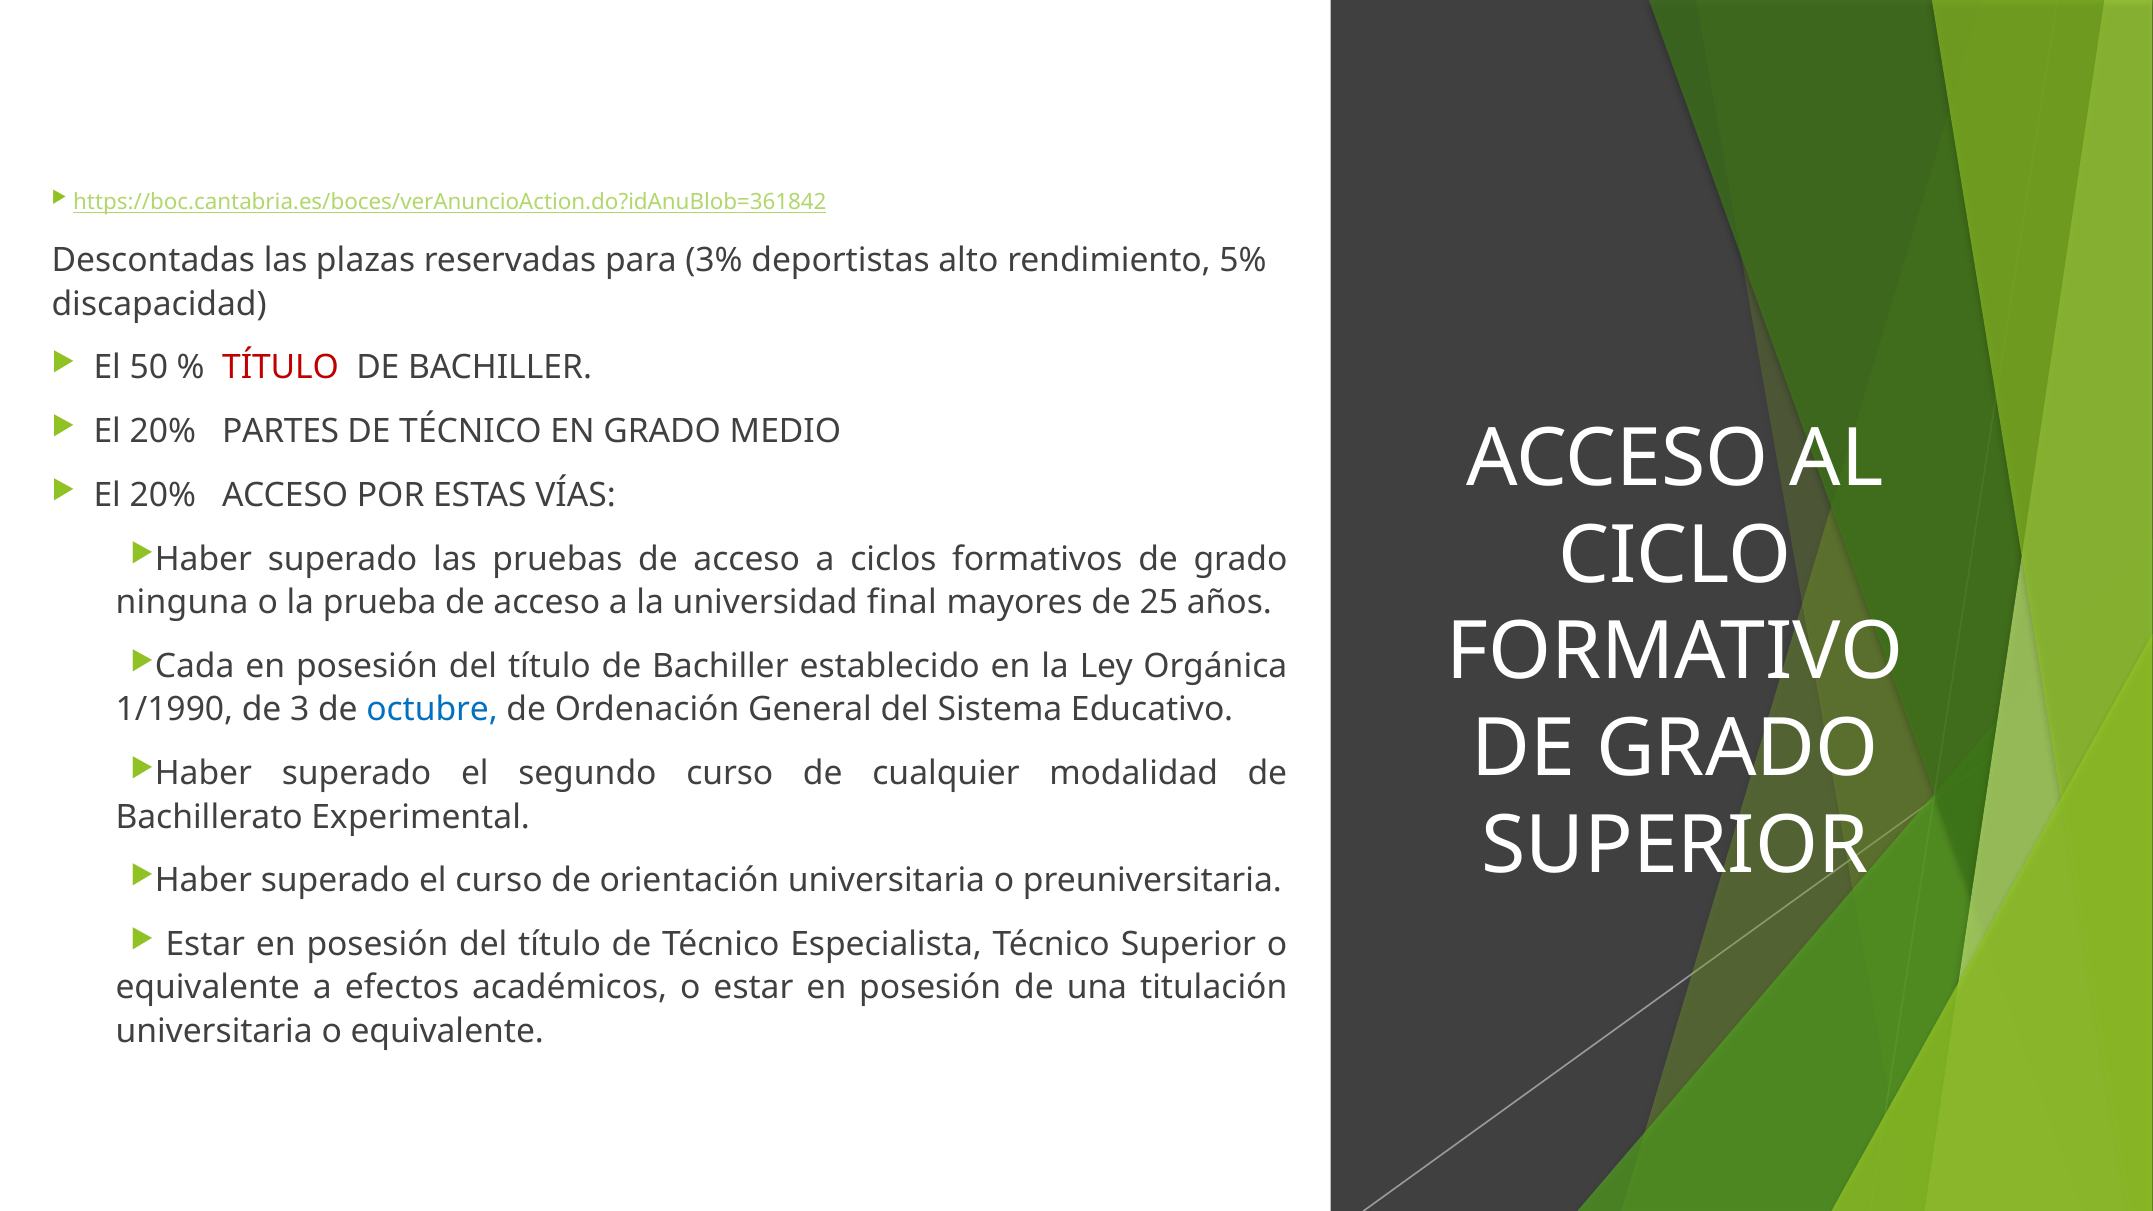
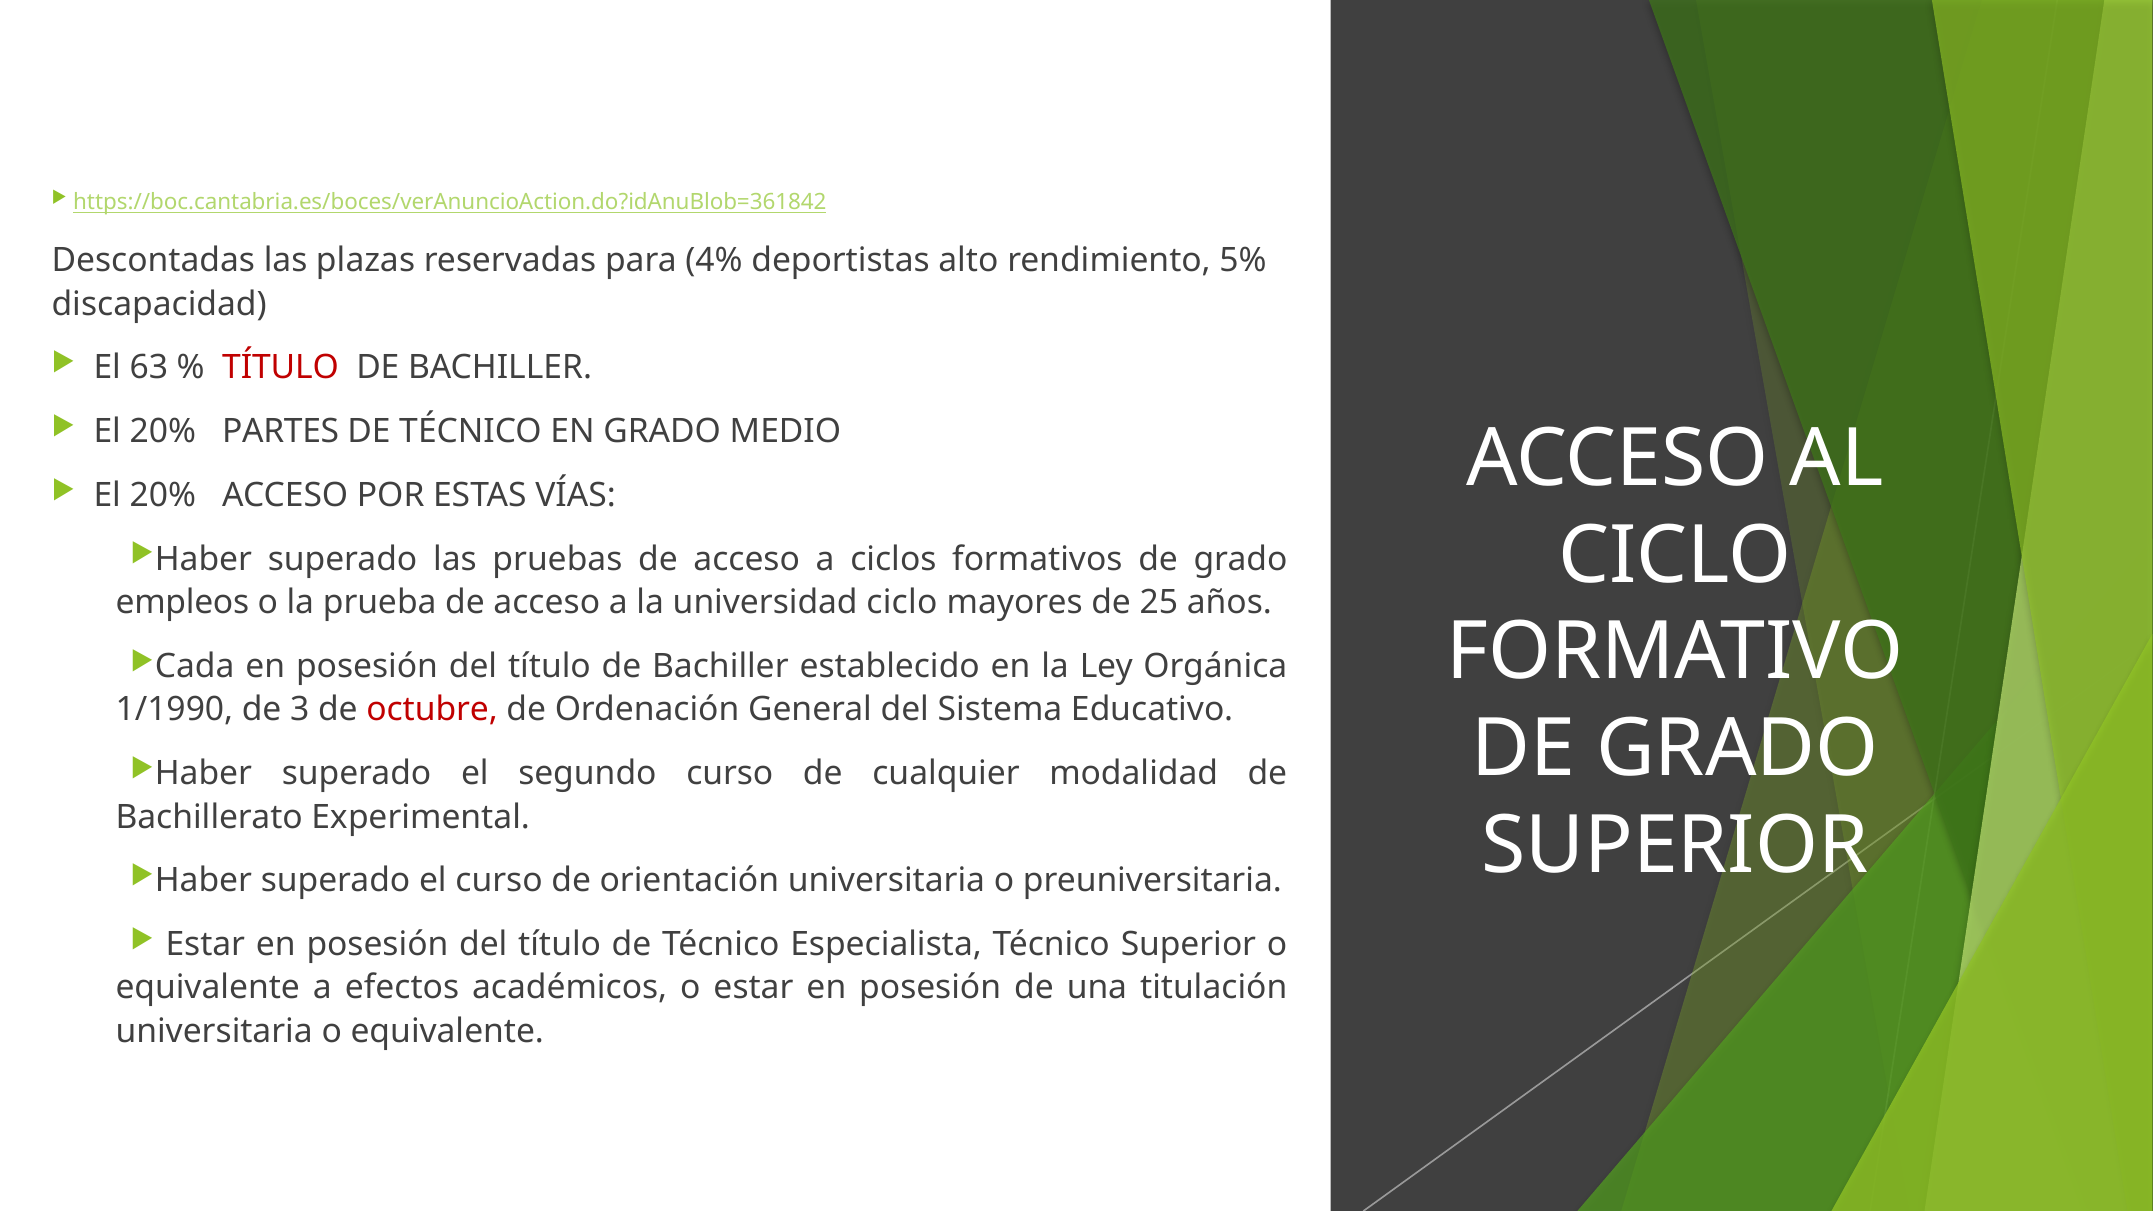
3%: 3% -> 4% (714, 261)
50: 50 -> 63 (149, 368)
ninguna: ninguna -> empleos (182, 603)
universidad final: final -> ciclo (902, 603)
octubre colour: blue -> red (432, 710)
